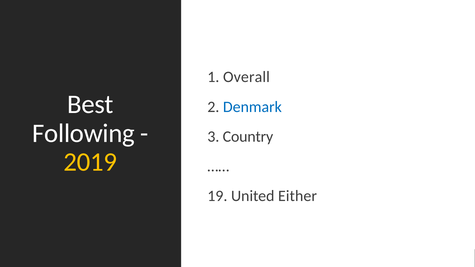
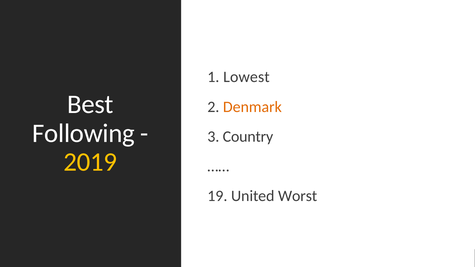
Overall: Overall -> Lowest (246, 77)
Denmark colour: blue -> orange (252, 107)
Either: Either -> Worst (298, 196)
